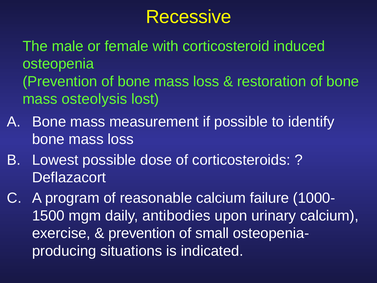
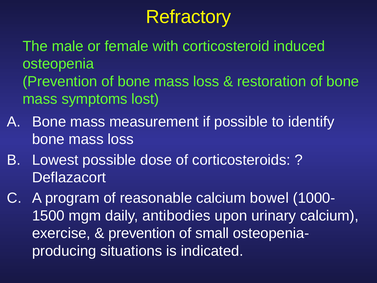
Recessive: Recessive -> Refractory (189, 17)
osteolysis: osteolysis -> symptoms (95, 99)
failure: failure -> bowel (269, 198)
